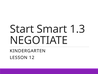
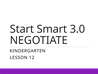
1.3: 1.3 -> 3.0 (77, 29)
